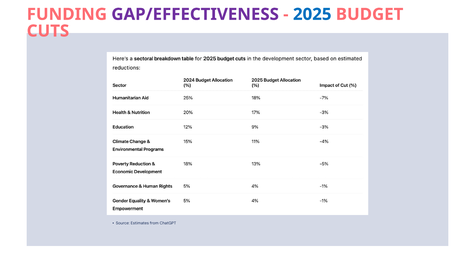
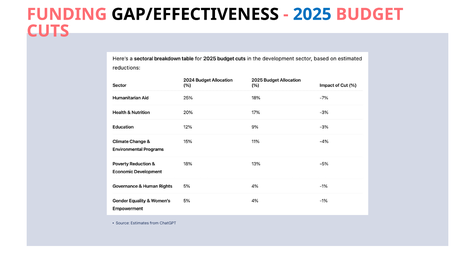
GAP/EFFECTIVENESS colour: purple -> black (195, 14)
